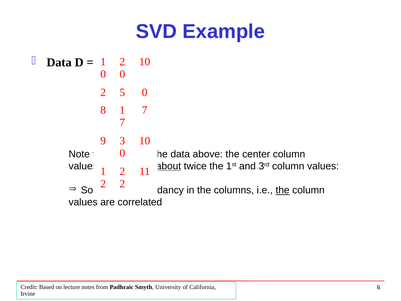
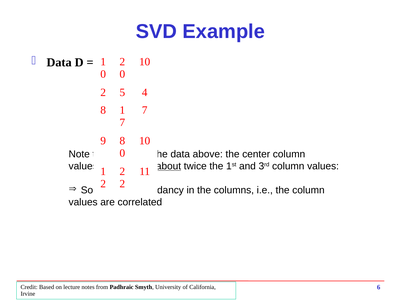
5 0: 0 -> 4 (145, 93)
9 3: 3 -> 8 (122, 141)
the underline: present -> none (283, 190)
